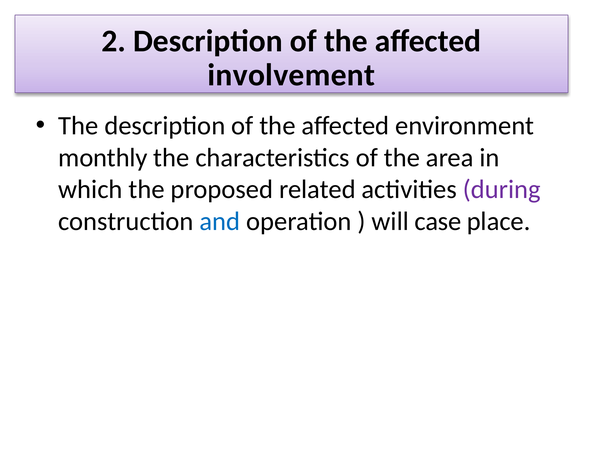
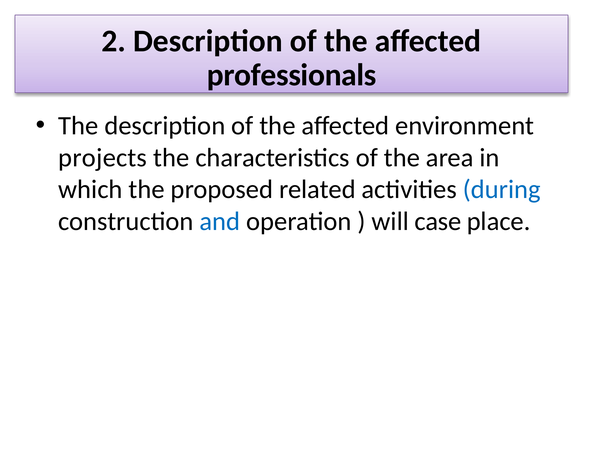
involvement: involvement -> professionals (292, 75)
monthly: monthly -> projects (103, 157)
during colour: purple -> blue (502, 189)
